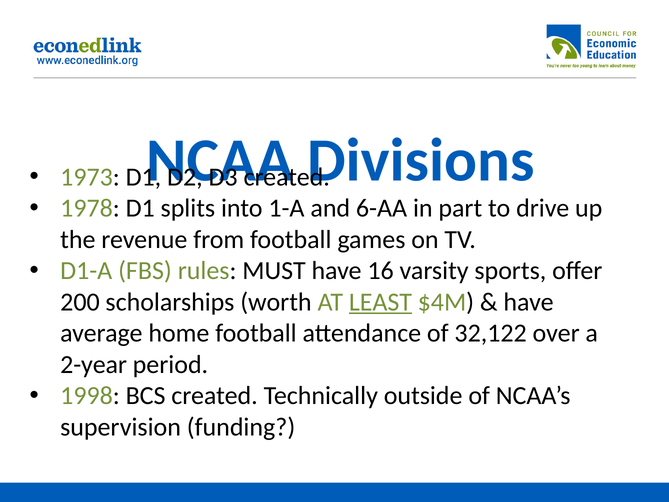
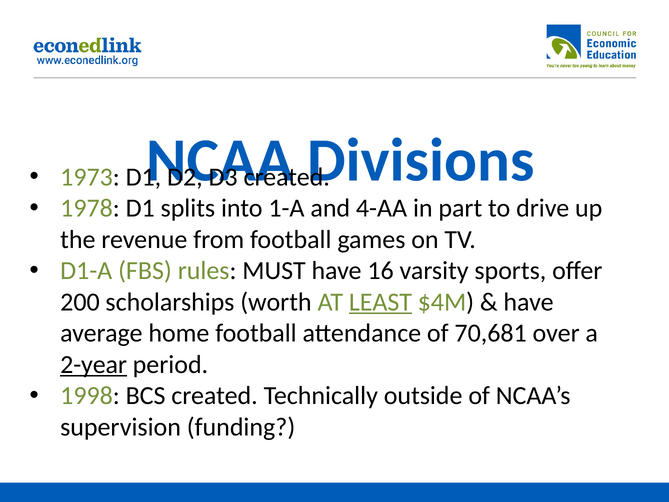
6-AA: 6-AA -> 4-AA (382, 208)
32,122: 32,122 -> 70,681 (491, 333)
2-year underline: none -> present (94, 364)
